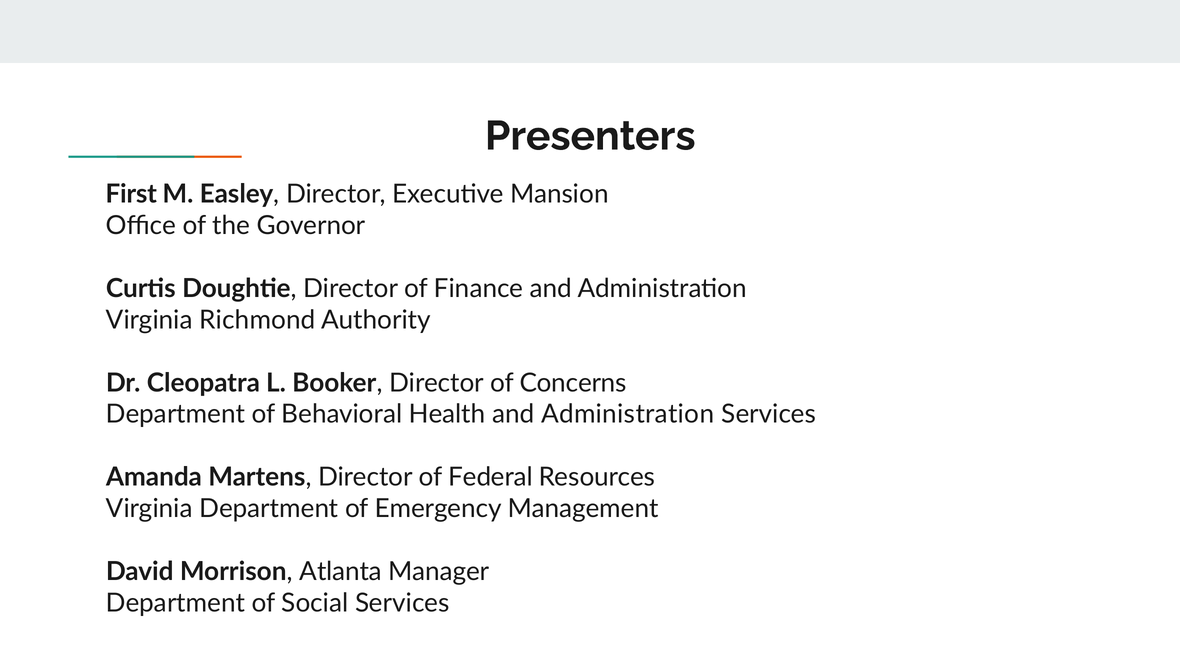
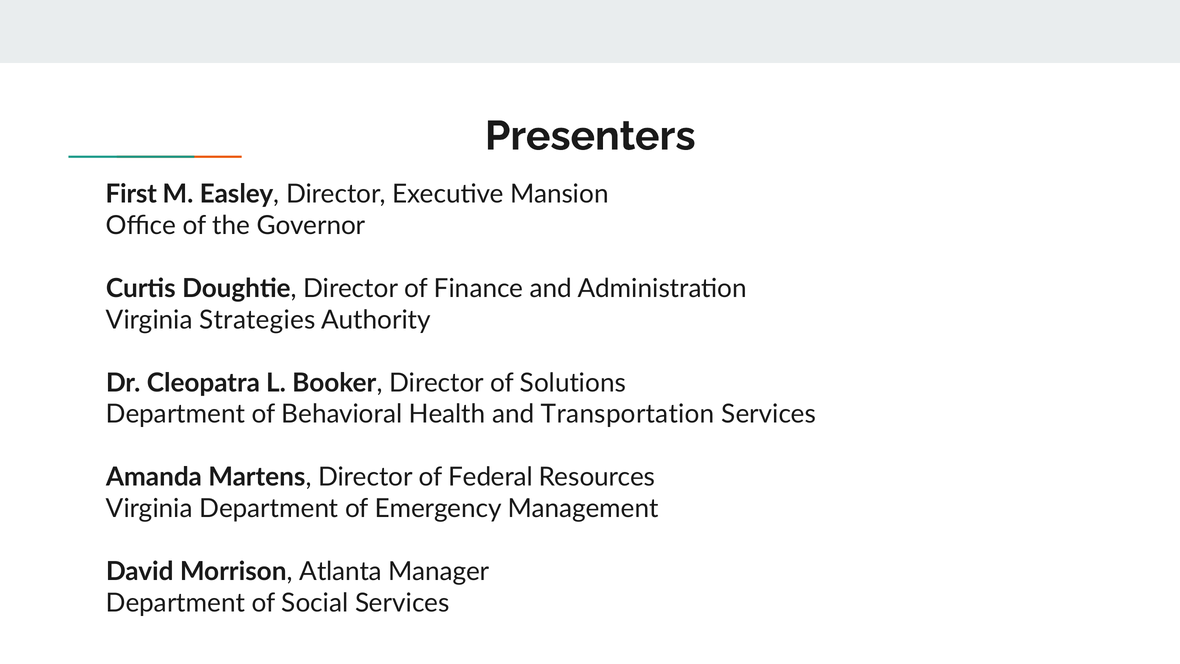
Richmond: Richmond -> Strategies (257, 320)
Concerns: Concerns -> Solutions (573, 383)
Health and Administration: Administration -> Transportation (628, 414)
